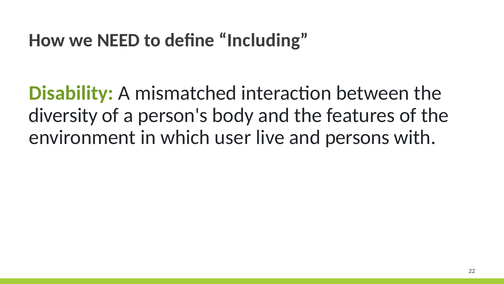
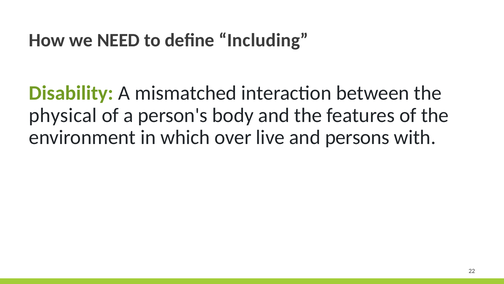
diversity: diversity -> physical (63, 115)
user: user -> over (233, 137)
